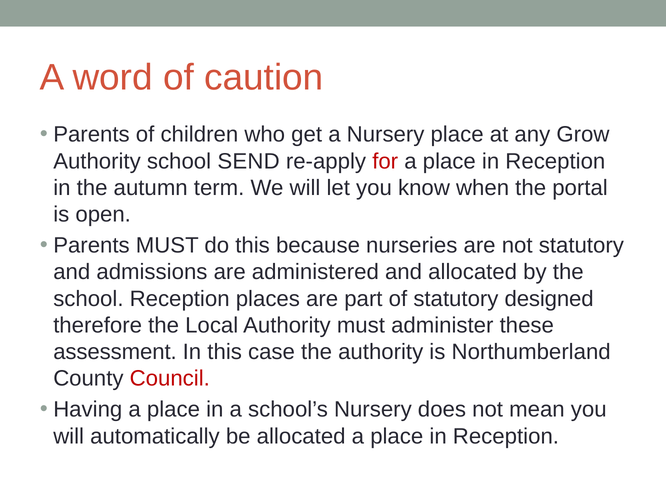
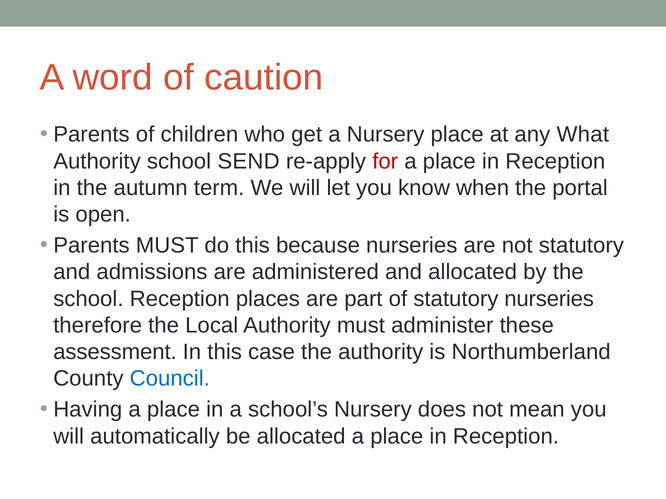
Grow: Grow -> What (583, 135)
statutory designed: designed -> nurseries (549, 299)
Council colour: red -> blue (170, 379)
